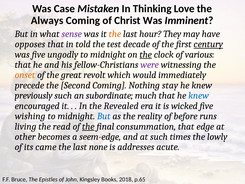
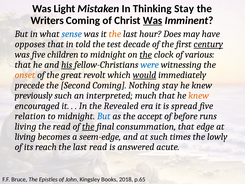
Case: Case -> Light (65, 9)
Thinking Love: Love -> Stay (184, 9)
Always: Always -> Writers (47, 20)
Was underline: none -> present (153, 20)
sense colour: purple -> blue (72, 34)
They: They -> Does (172, 34)
ungodly: ungodly -> children (63, 54)
his underline: none -> present (67, 65)
were colour: purple -> blue (150, 65)
would underline: none -> present (144, 75)
subordinate: subordinate -> interpreted (109, 95)
knew colour: blue -> orange (199, 95)
wicked: wicked -> spread (184, 106)
wishing: wishing -> relation (30, 116)
reality: reality -> accept (150, 116)
other: other -> living (25, 137)
came: came -> reach (46, 147)
last none: none -> read (98, 147)
addresses: addresses -> answered (136, 147)
